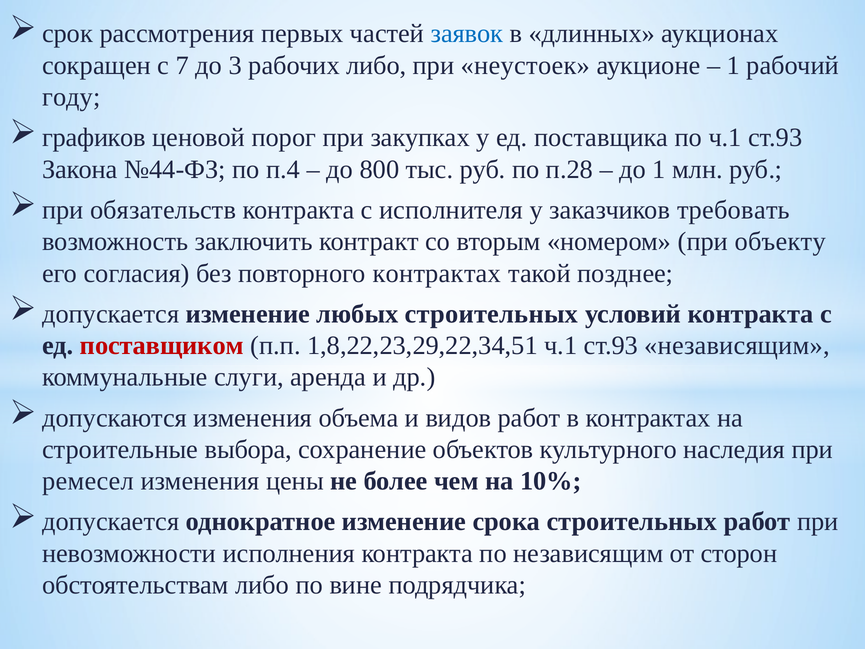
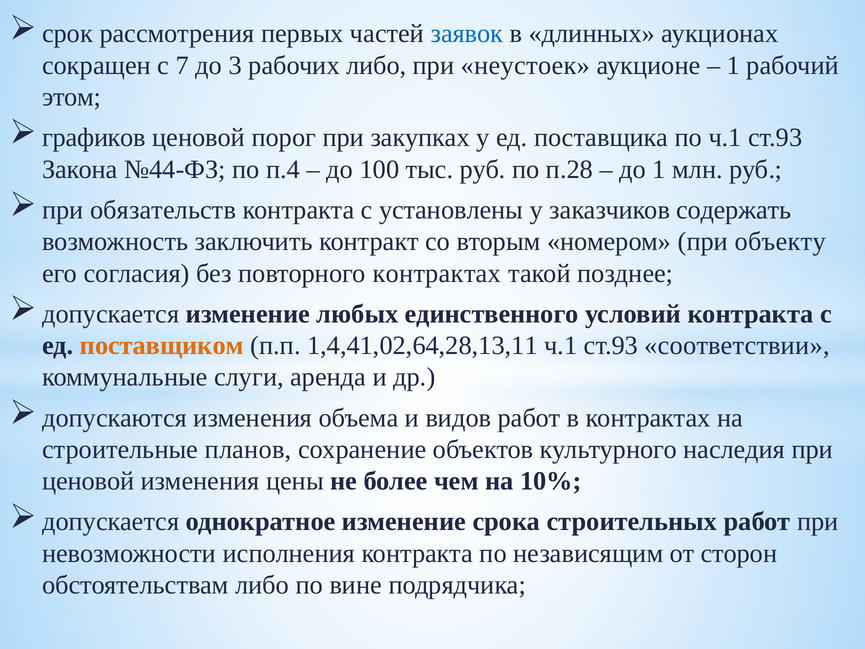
году: году -> этом (72, 97)
800: 800 -> 100 (379, 169)
исполнителя: исполнителя -> установлены (451, 210)
требовать: требовать -> содержать (734, 210)
любых строительных: строительных -> единственного (492, 314)
поставщиком colour: red -> orange (162, 345)
1,8,22,23,29,22,34,51: 1,8,22,23,29,22,34,51 -> 1,4,41,02,64,28,13,11 (422, 345)
ст.93 независящим: независящим -> соответствии (737, 345)
выбора: выбора -> планов (248, 449)
ремесел: ремесел -> ценовой (88, 481)
